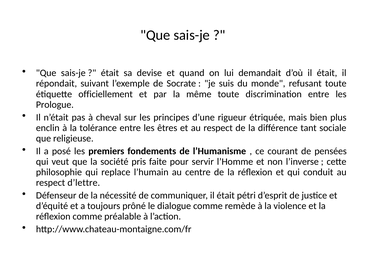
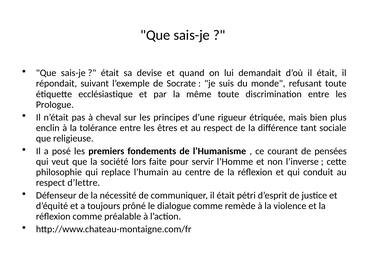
officiellement: officiellement -> ecclésiastique (106, 94)
pris: pris -> lors (139, 162)
